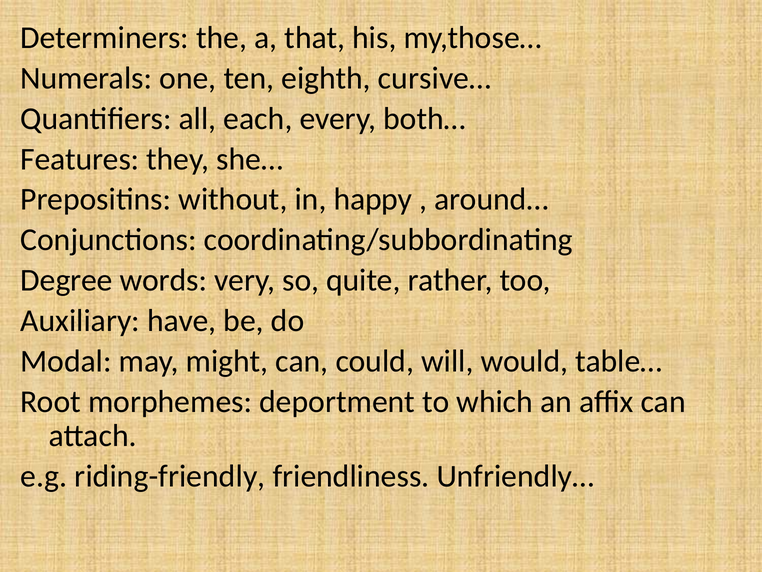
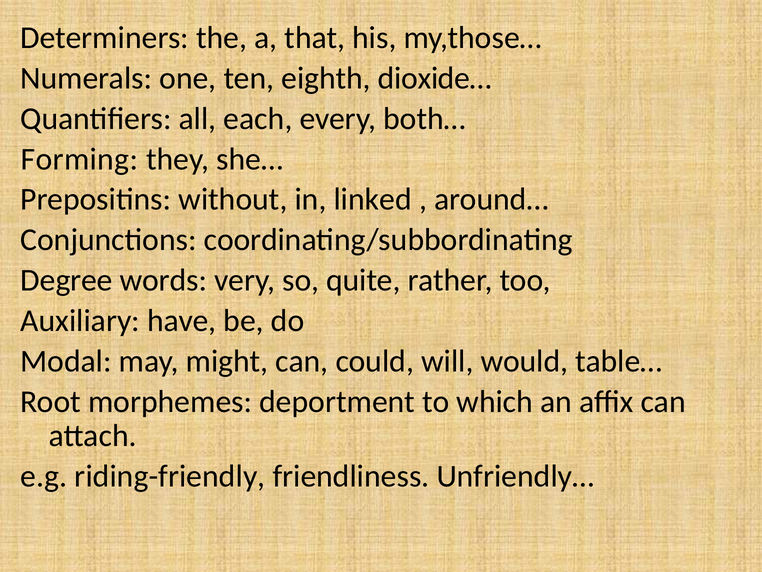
cursive…: cursive… -> dioxide… (435, 78)
Features: Features -> Forming (80, 159)
happy: happy -> linked (373, 199)
